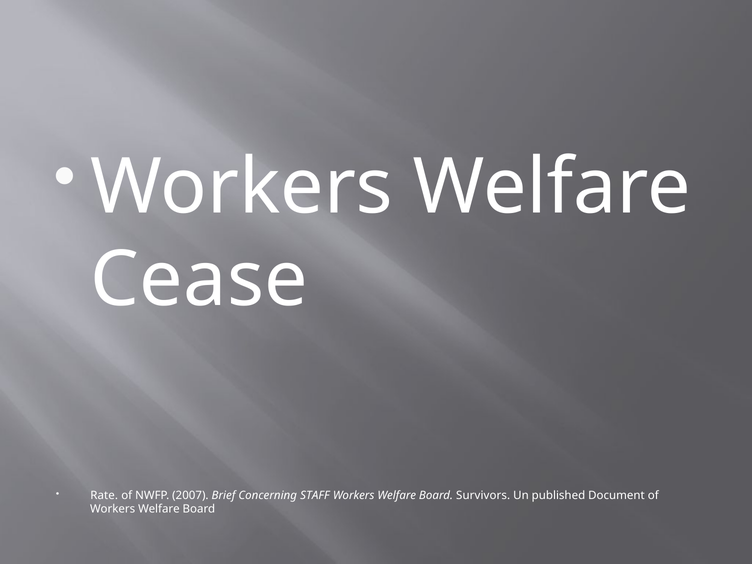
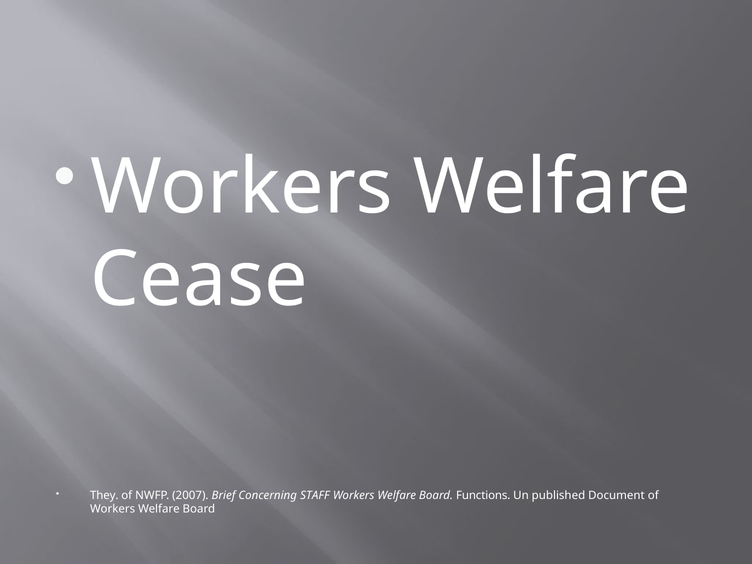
Rate: Rate -> They (104, 495)
Survivors: Survivors -> Functions (483, 495)
